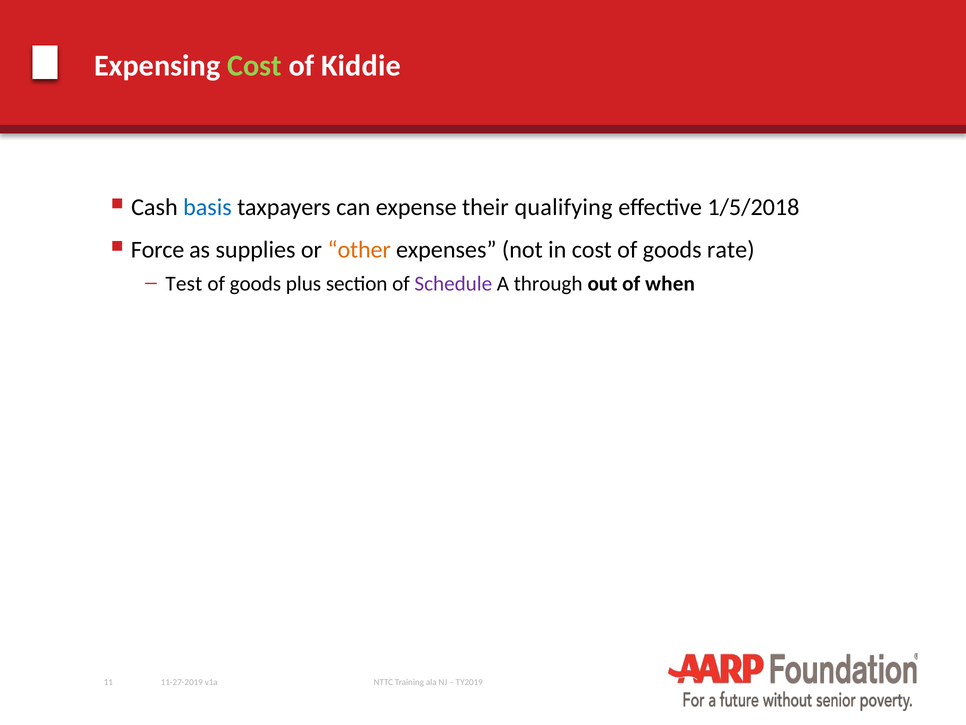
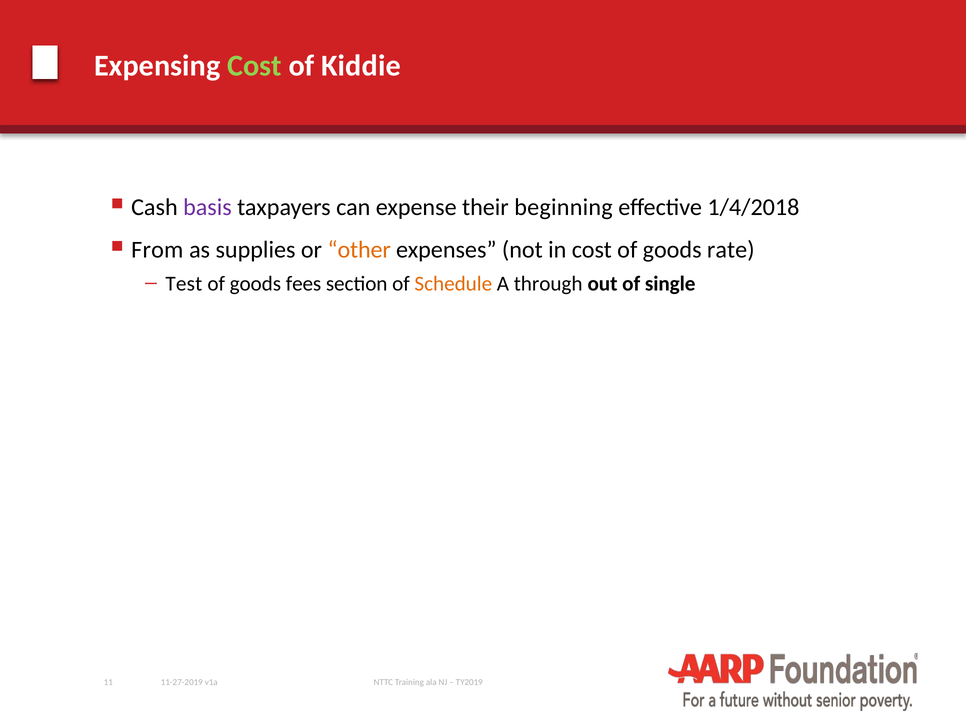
basis colour: blue -> purple (207, 207)
qualifying: qualifying -> beginning (564, 207)
1/5/2018: 1/5/2018 -> 1/4/2018 (753, 207)
Force: Force -> From (157, 250)
plus: plus -> fees (304, 283)
Schedule colour: purple -> orange (453, 283)
when: when -> single (670, 283)
